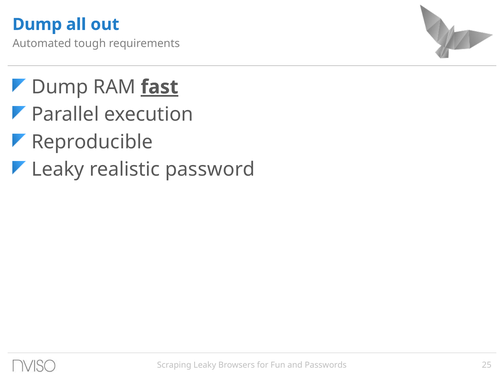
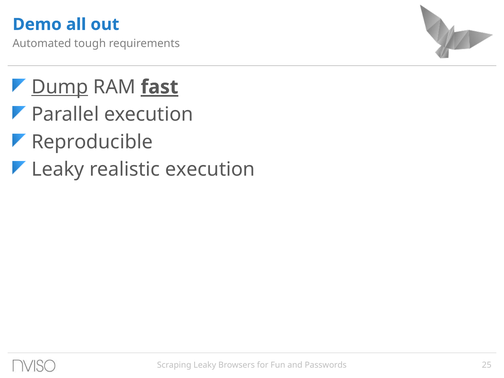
Dump: Dump -> Demo (37, 24)
Dump underline: none -> present (60, 87)
realistic password: password -> execution (210, 169)
